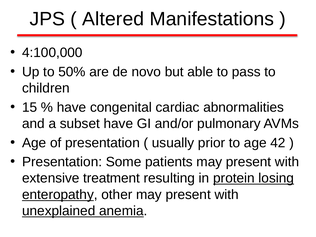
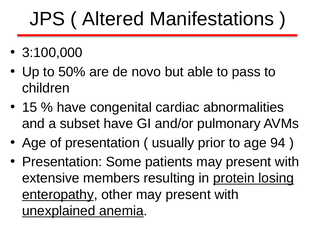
4:100,000: 4:100,000 -> 3:100,000 (52, 53)
42: 42 -> 94 (278, 143)
treatment: treatment -> members (112, 178)
